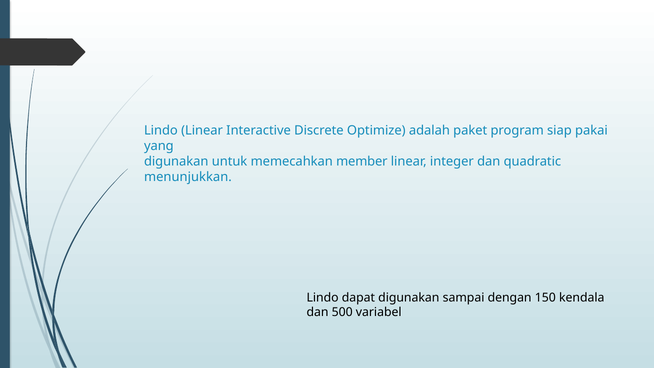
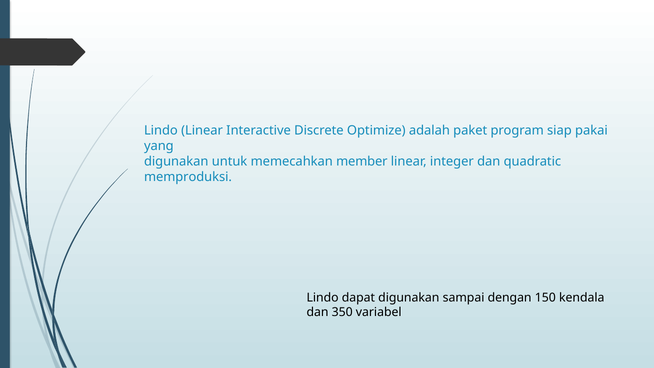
menunjukkan: menunjukkan -> memproduksi (188, 177)
500: 500 -> 350 (342, 312)
